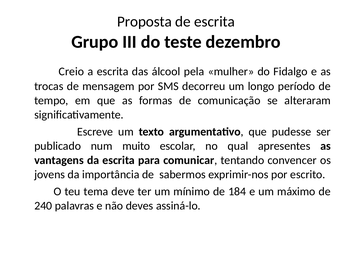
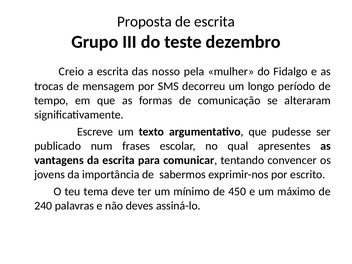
álcool: álcool -> nosso (166, 72)
muito: muito -> frases (136, 146)
184: 184 -> 450 (237, 191)
